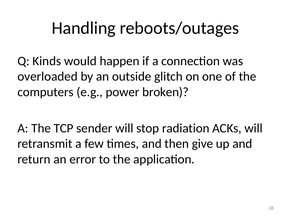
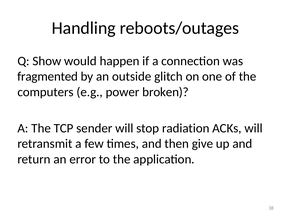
Kinds: Kinds -> Show (47, 61)
overloaded: overloaded -> fragmented (48, 77)
